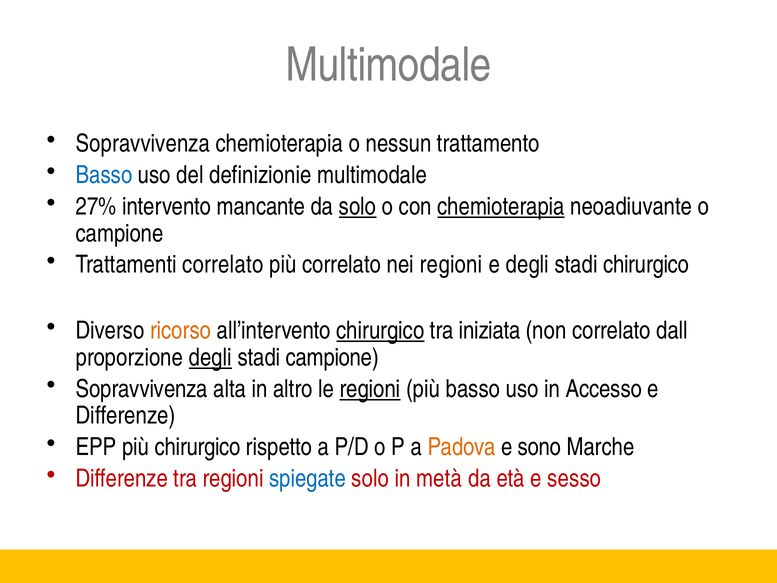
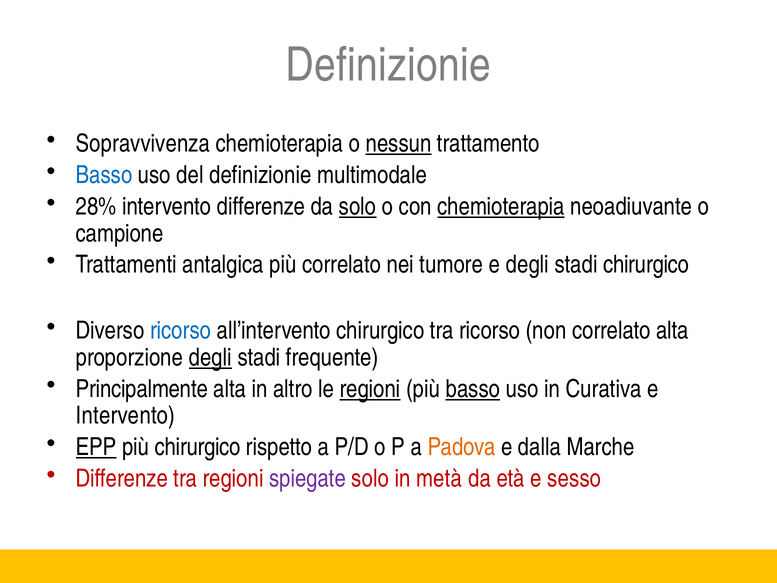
Multimodale: Multimodale -> Definizionie (388, 65)
nessun underline: none -> present (399, 144)
27%: 27% -> 28% (96, 206)
intervento mancante: mancante -> differenze (261, 206)
Trattamenti correlato: correlato -> antalgica (223, 265)
nei regioni: regioni -> tumore (451, 265)
ricorso colour: orange -> blue (181, 331)
chirurgico underline: present -> none (380, 331)
tra iniziata: iniziata -> ricorso (490, 331)
correlato dall: dall -> alta (672, 331)
stadi campione: campione -> frequente (332, 357)
Sopravvivenza: Sopravvivenza -> Principalmente (142, 389)
basso underline: none -> present (473, 389)
Accesso: Accesso -> Curativa (604, 389)
Differenze: Differenze -> Intervento (125, 416)
EPP underline: none -> present (96, 447)
sono: sono -> dalla (539, 447)
spiegate colour: blue -> purple (308, 478)
